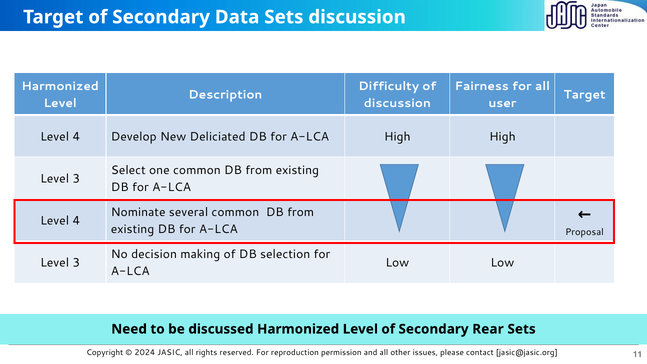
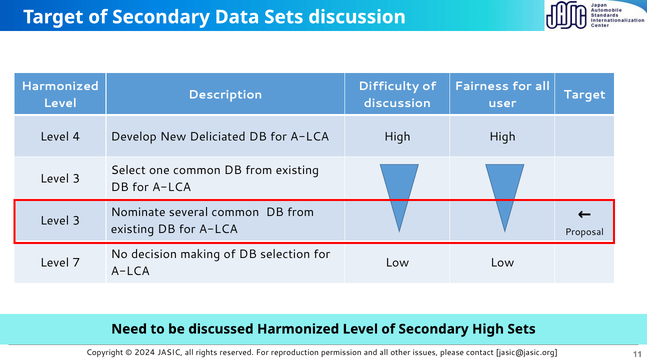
4: 4 -> 3 (76, 221)
3: 3 -> 7 (76, 263)
Secondary Rear: Rear -> High (488, 329)
